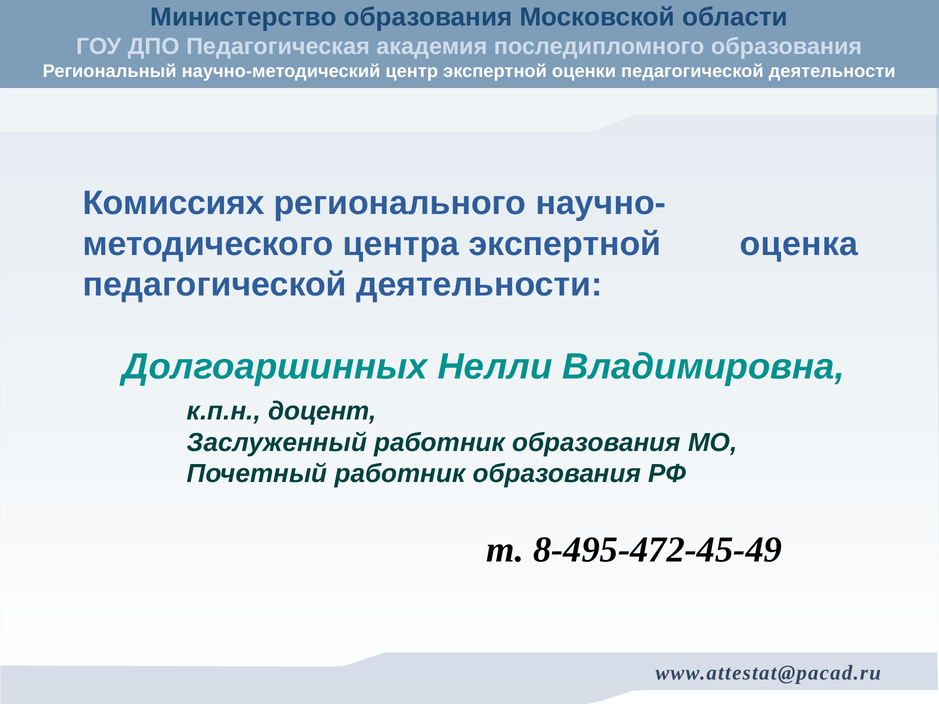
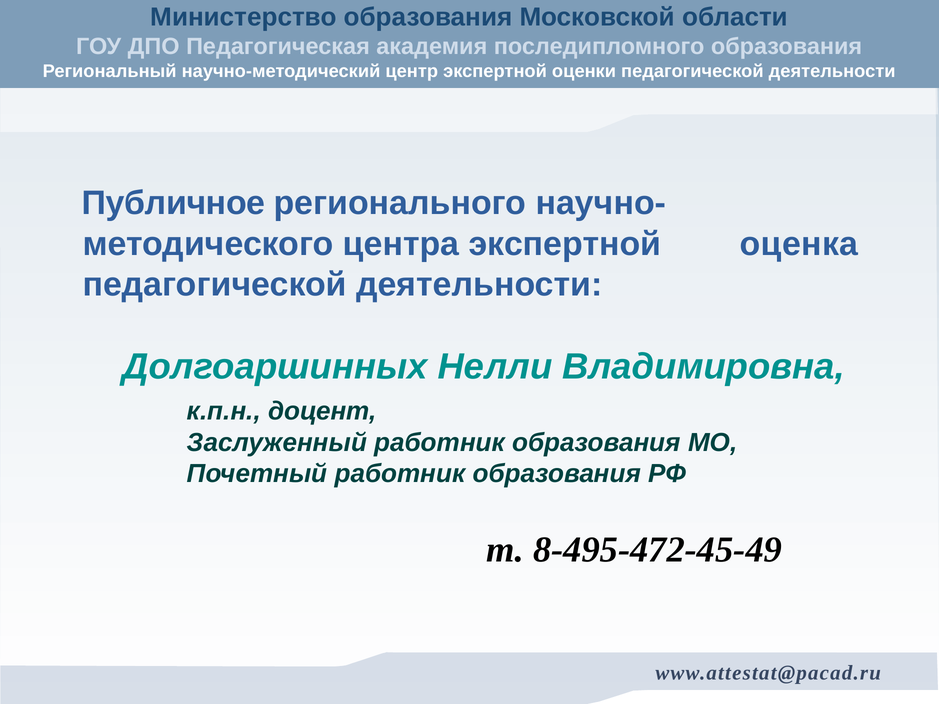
Комиссиях: Комиссиях -> Публичное (174, 203)
